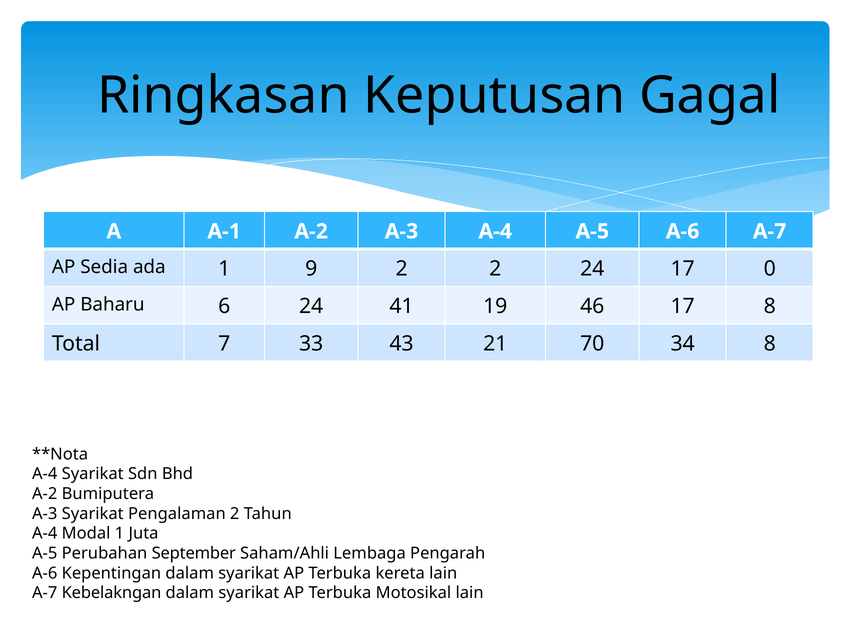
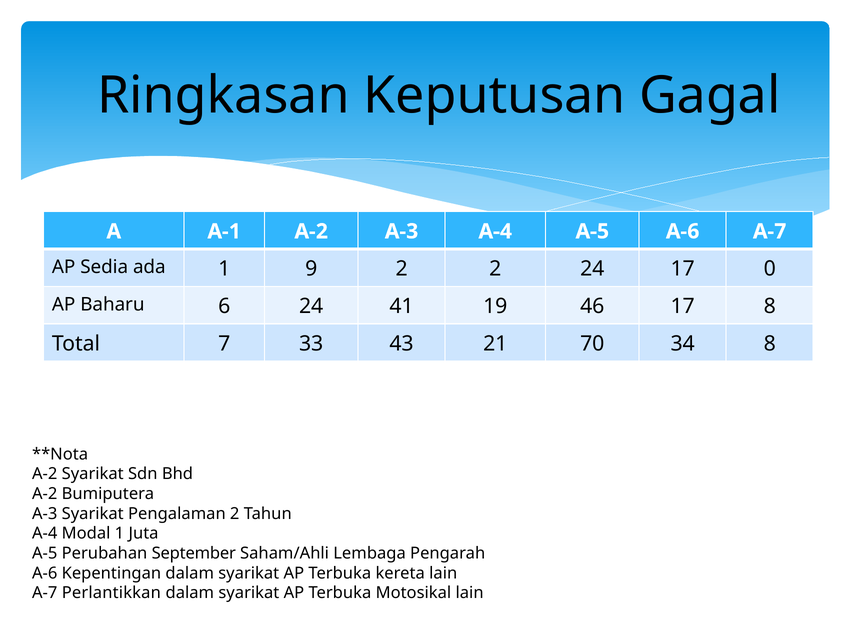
A-4: A-4 -> A-2 (45, 474)
Kebelakngan: Kebelakngan -> Perlantikkan (111, 593)
